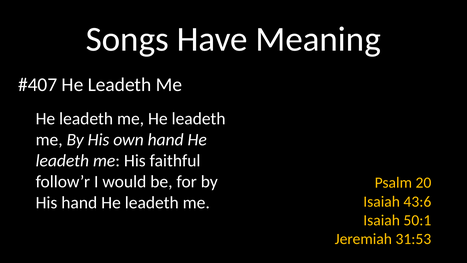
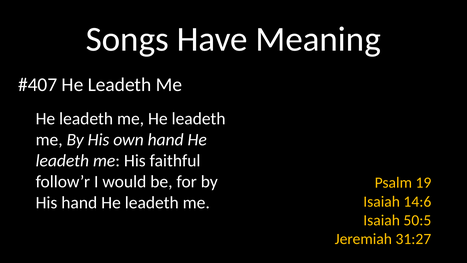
20: 20 -> 19 (423, 183)
43:6: 43:6 -> 14:6 (417, 201)
50:1: 50:1 -> 50:5 (417, 220)
31:53: 31:53 -> 31:27 (413, 239)
